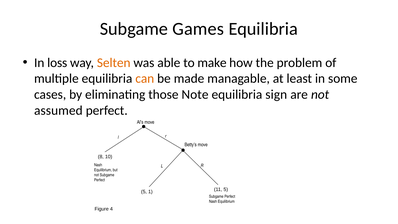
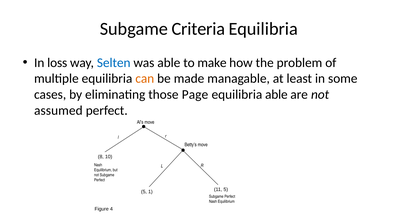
Games: Games -> Criteria (198, 29)
Selten colour: orange -> blue (114, 63)
Note: Note -> Page (195, 95)
equilibria sign: sign -> able (276, 95)
